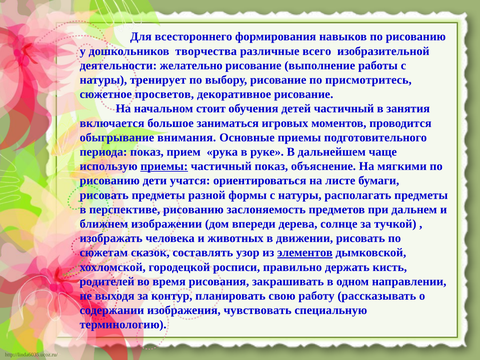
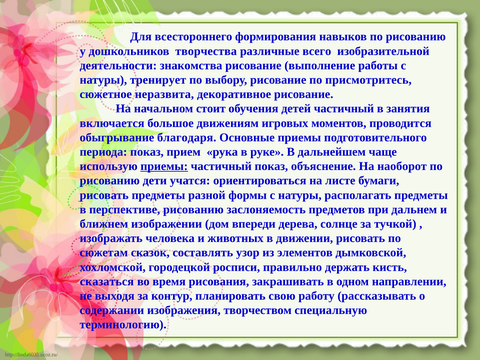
желательно: желательно -> знакомства (191, 65)
просветов: просветов -> неразвита (164, 94)
заниматься: заниматься -> движениям (228, 123)
внимания: внимания -> благодаря (187, 137)
мягкими: мягкими -> наоборот (402, 166)
элементов underline: present -> none (305, 253)
родителей: родителей -> сказаться (107, 281)
чувствовать: чувствовать -> творчеством (258, 310)
